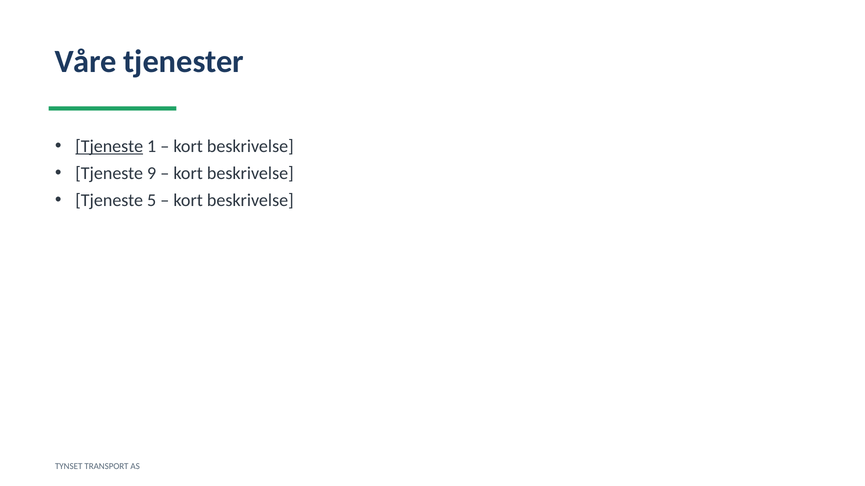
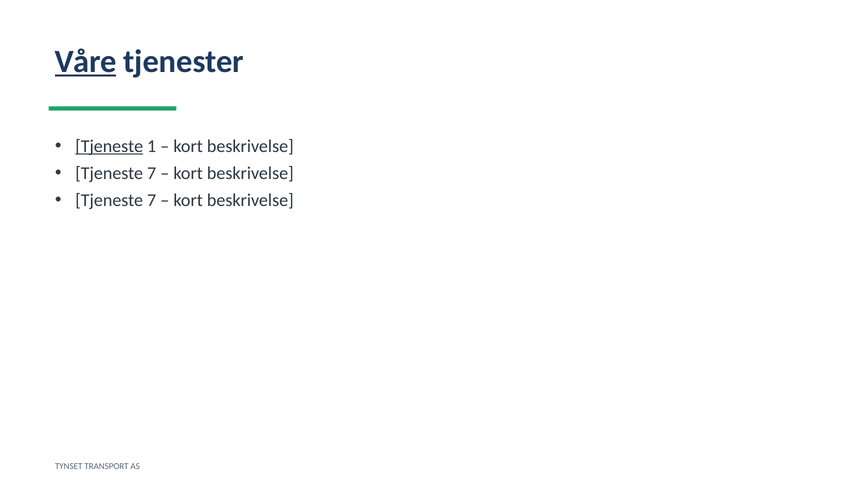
Våre underline: none -> present (86, 62)
9: 9 -> 7 (152, 174)
5: 5 -> 7 (152, 201)
